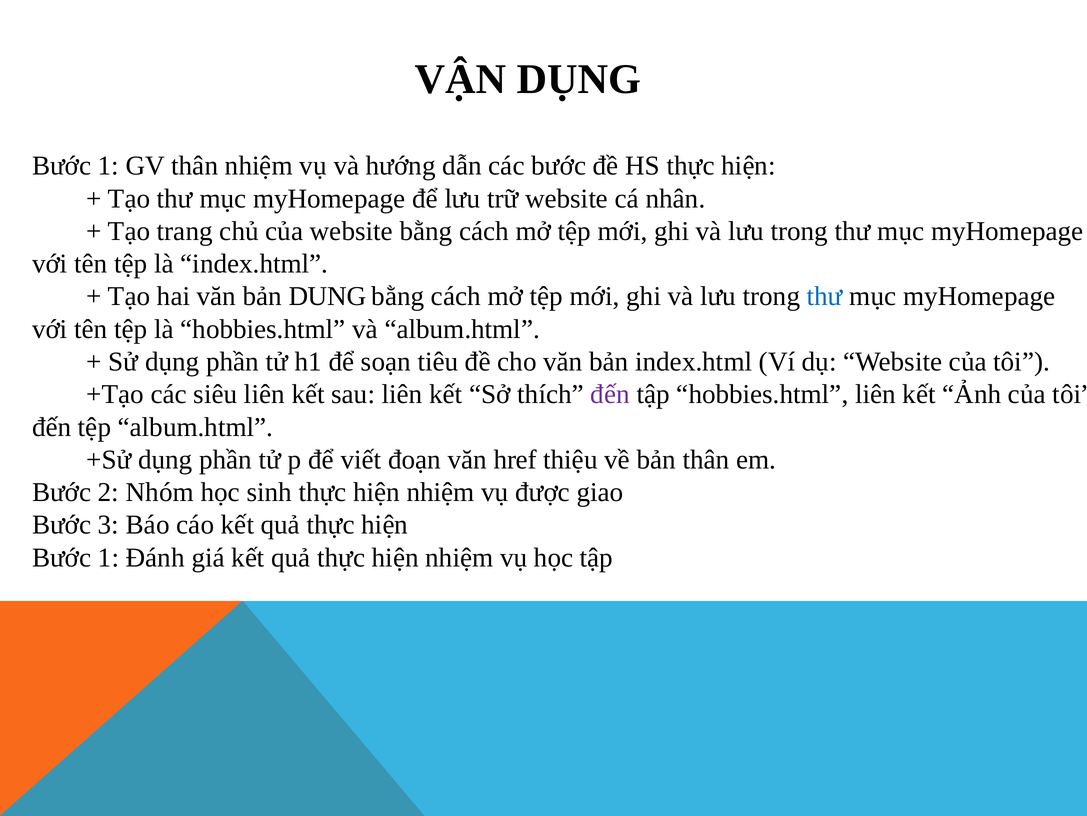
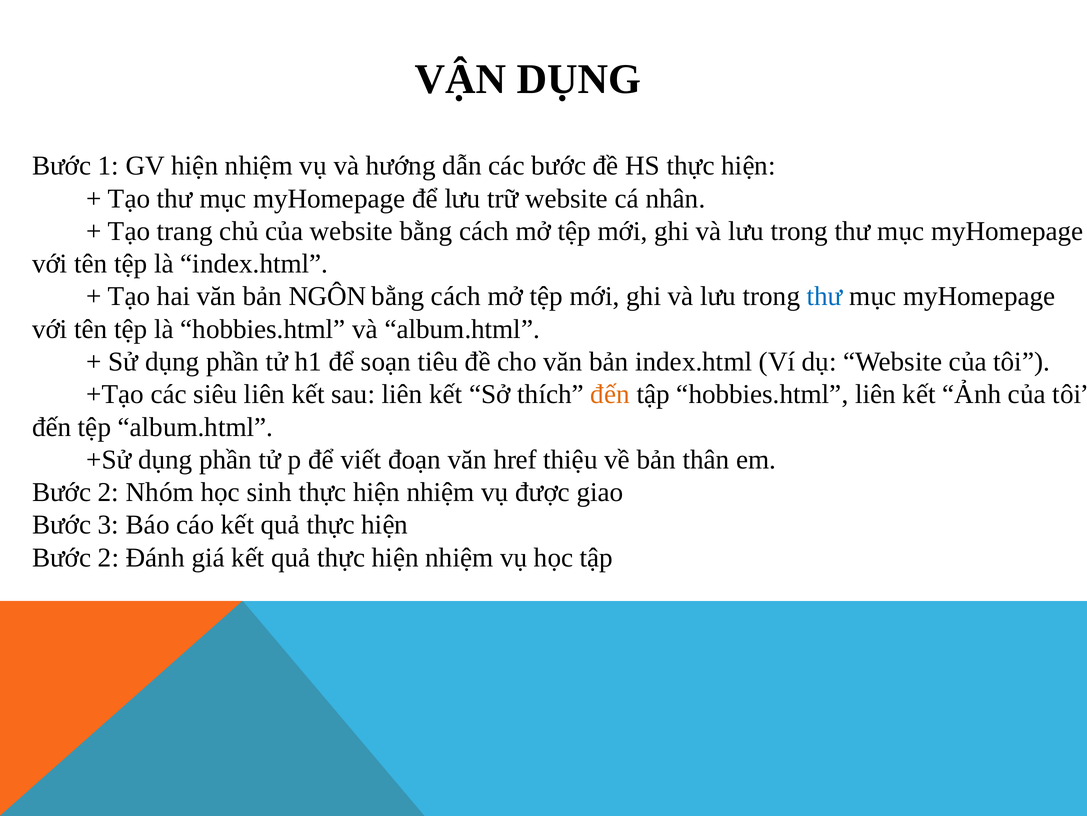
GV thân: thân -> hiện (195, 166)
DUNG: DUNG -> NGÔN (327, 296)
đến colour: purple -> orange (610, 394)
1: 1 -> 2 (108, 557)
